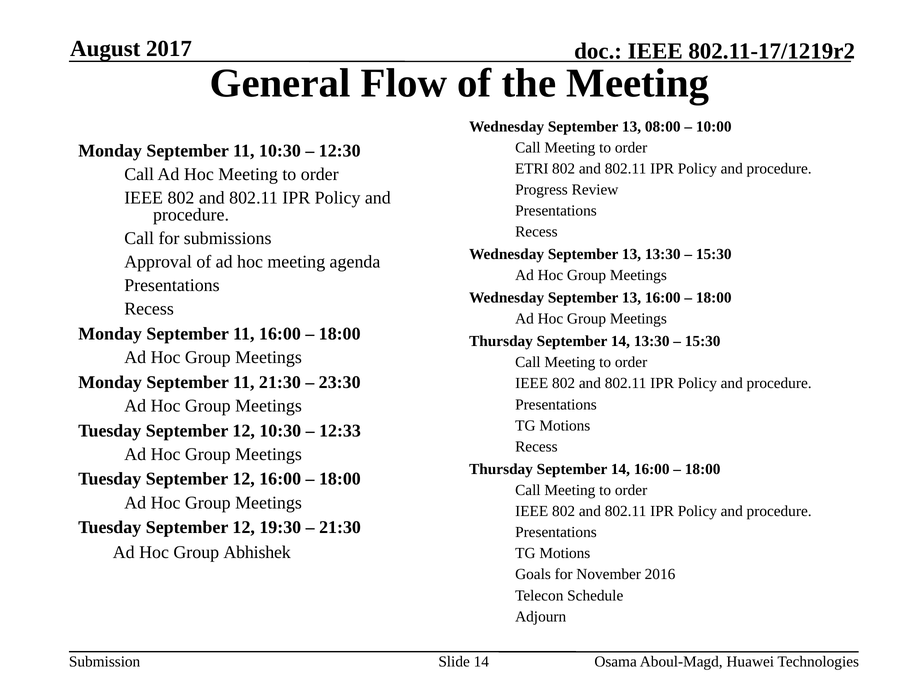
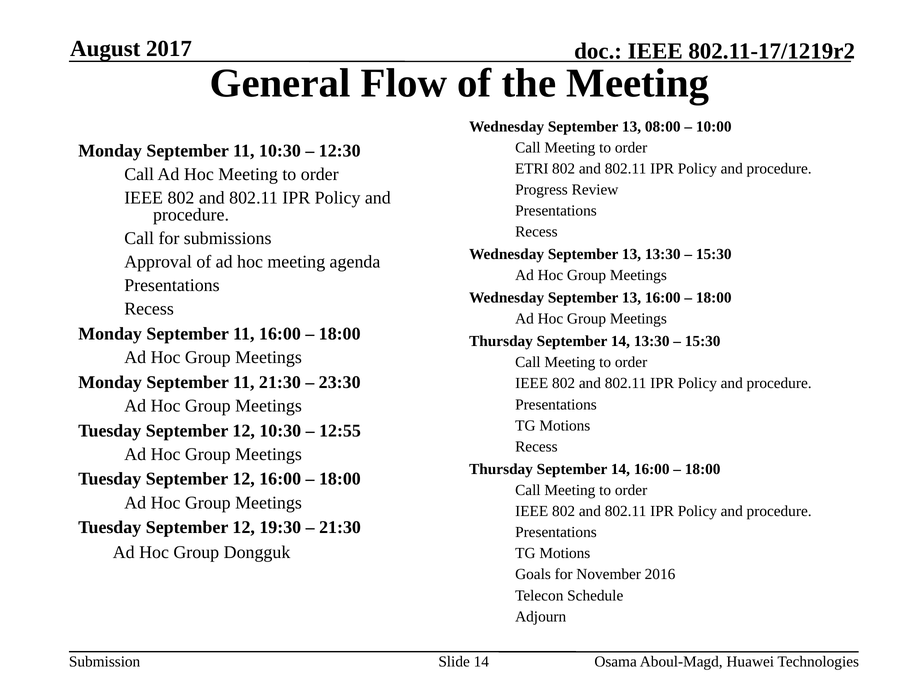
12:33: 12:33 -> 12:55 (340, 431)
Abhishek: Abhishek -> Dongguk (257, 552)
